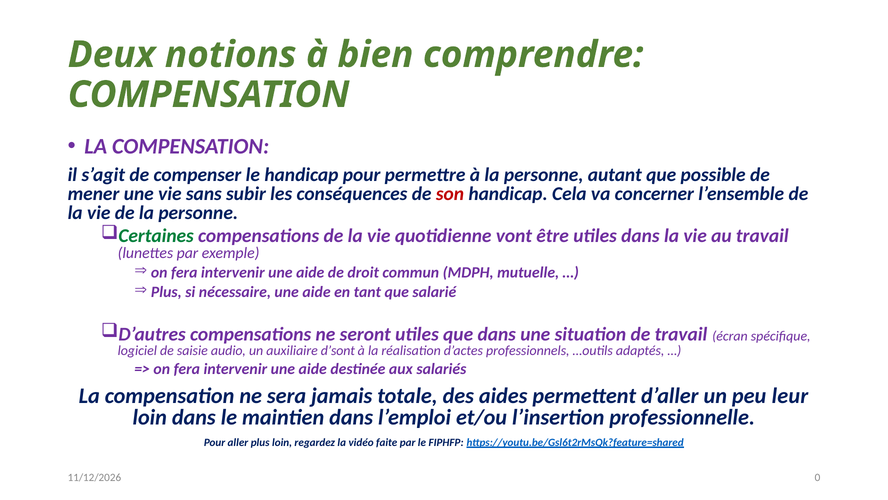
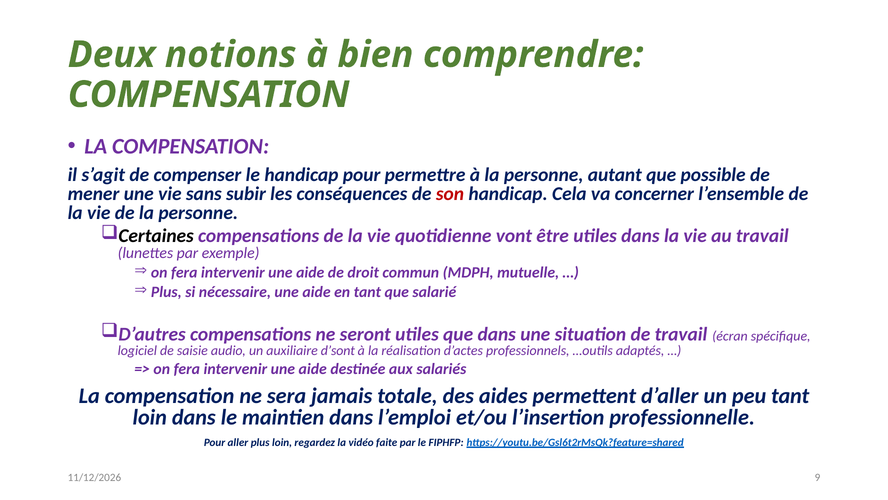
Certaines colour: green -> black (156, 236)
peu leur: leur -> tant (790, 395)
0: 0 -> 9 (818, 477)
